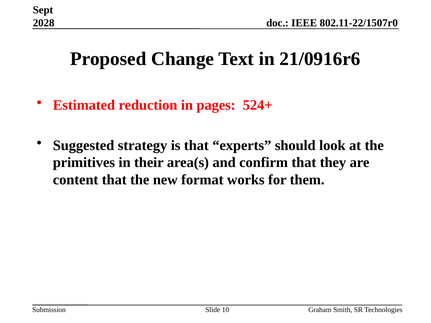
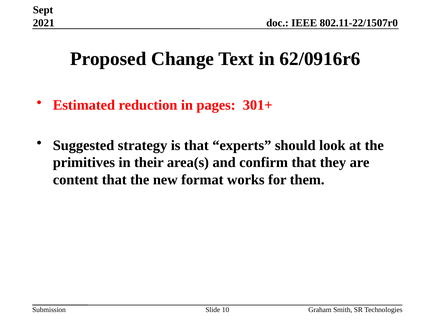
2028: 2028 -> 2021 (44, 23)
21/0916r6: 21/0916r6 -> 62/0916r6 (320, 59)
524+: 524+ -> 301+ (258, 105)
